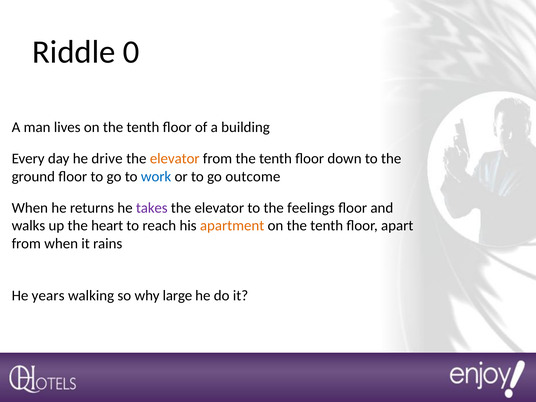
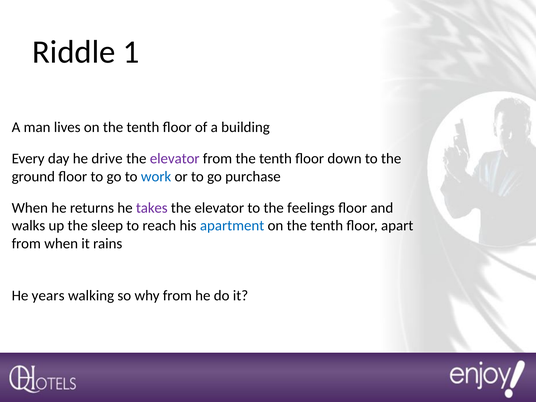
0: 0 -> 1 (131, 52)
elevator colour: orange -> purple (175, 159)
outcome: outcome -> purchase (253, 177)
heart: heart -> sleep (107, 226)
apartment colour: orange -> blue (232, 226)
why large: large -> from (177, 296)
